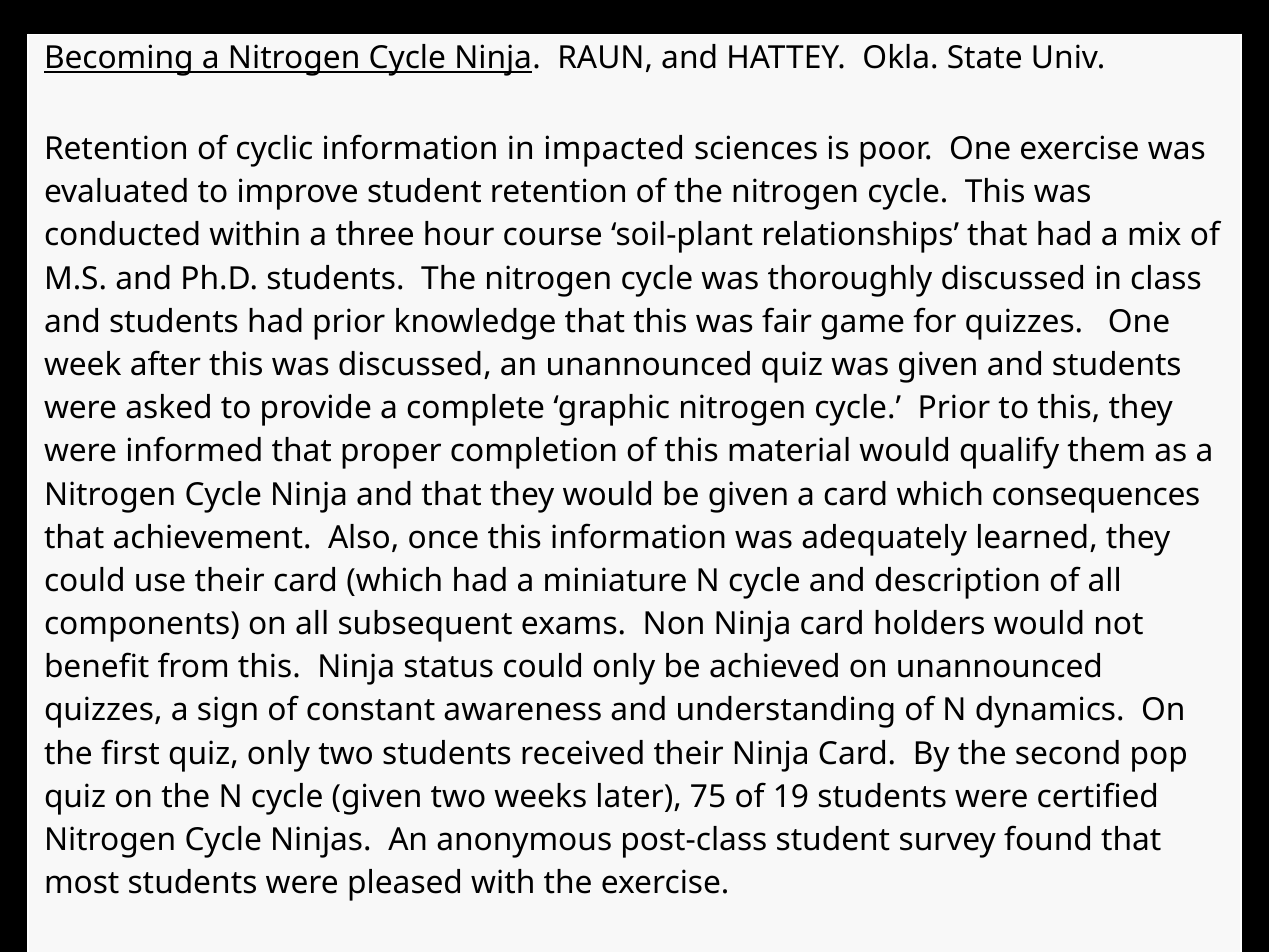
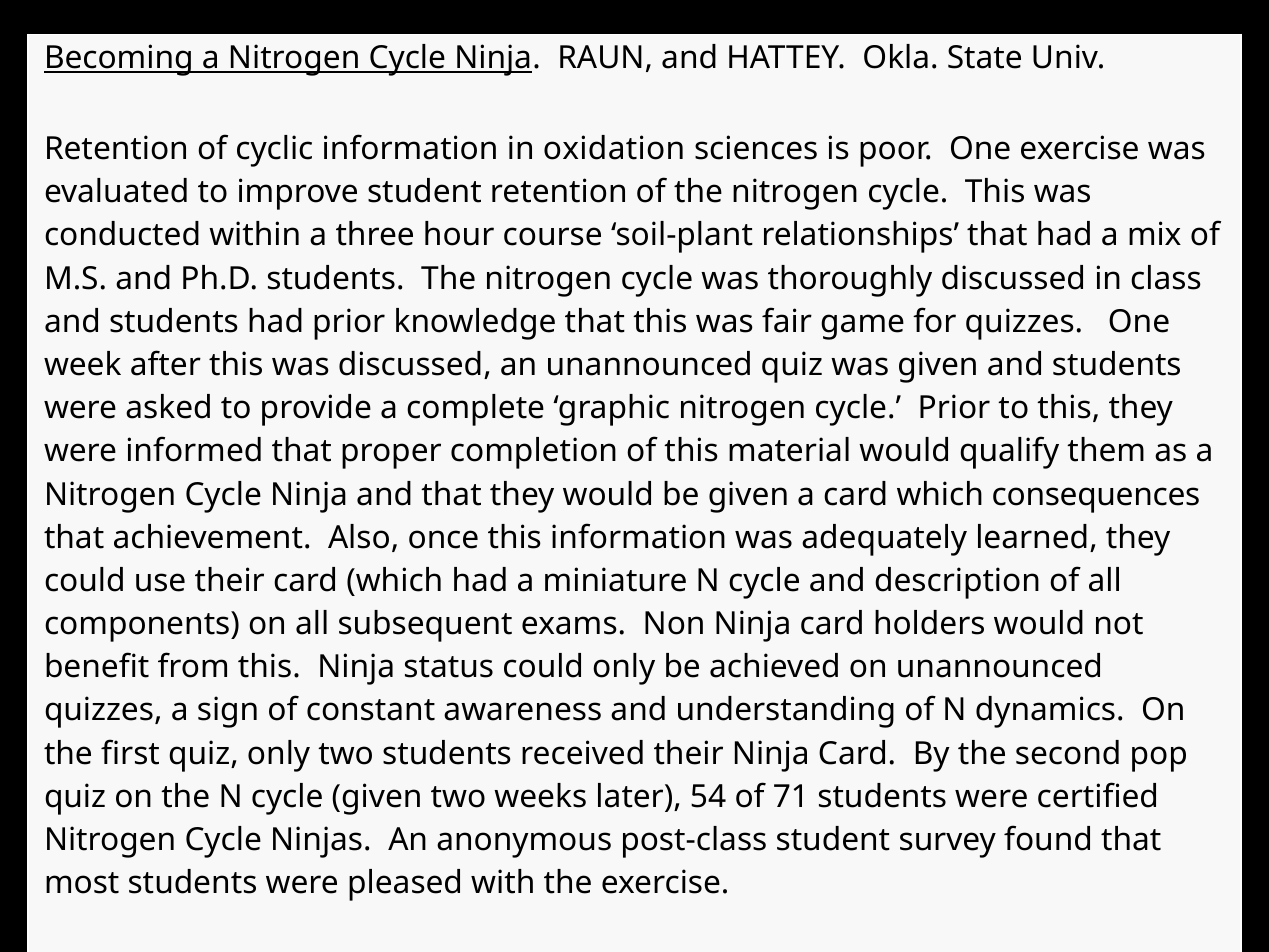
impacted: impacted -> oxidation (614, 149)
75: 75 -> 54 (708, 797)
19: 19 -> 71 (791, 797)
